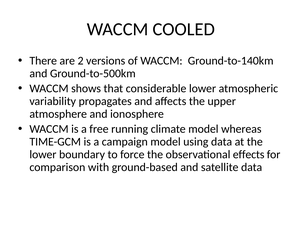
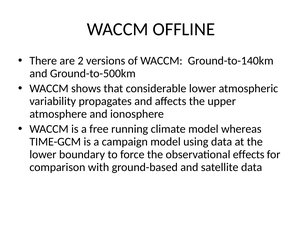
COOLED: COOLED -> OFFLINE (184, 29)
